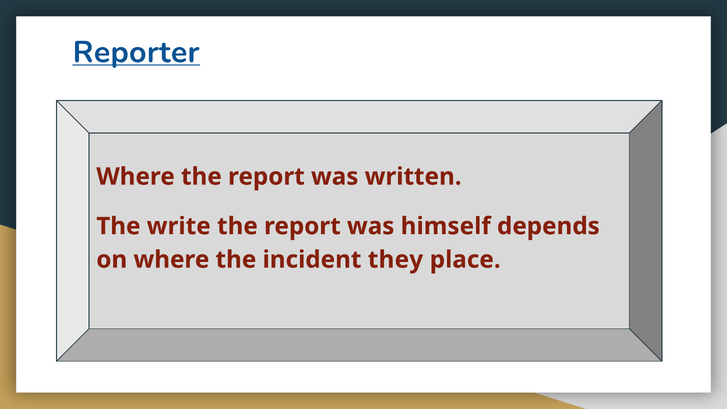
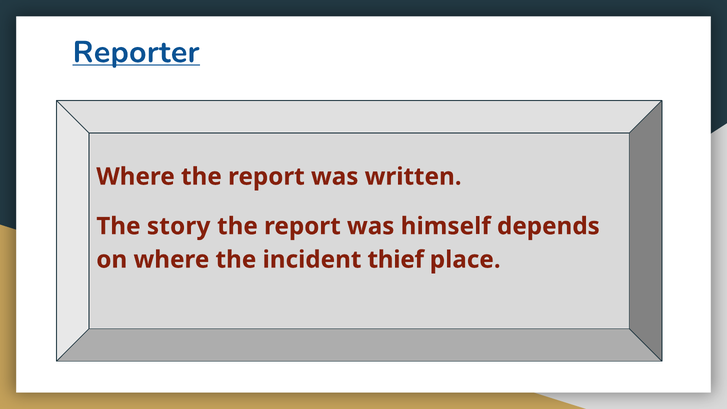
write: write -> story (179, 226)
they: they -> thief (396, 260)
